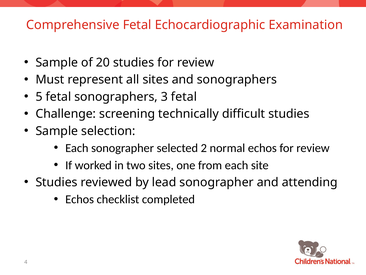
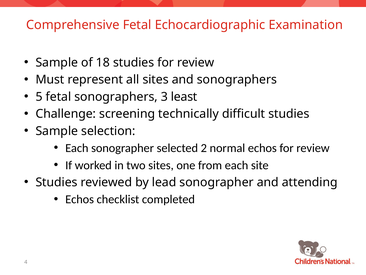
20: 20 -> 18 (103, 62)
3 fetal: fetal -> least (184, 97)
